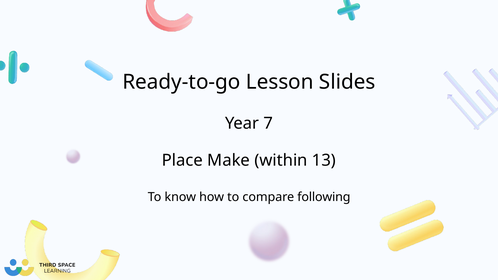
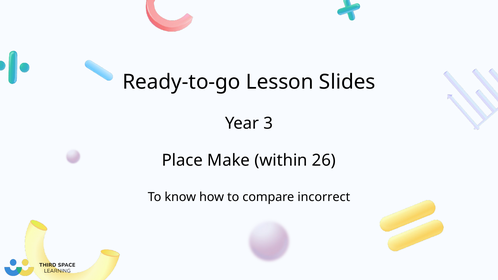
7: 7 -> 3 (268, 123)
13: 13 -> 26 (324, 161)
following: following -> incorrect (324, 197)
